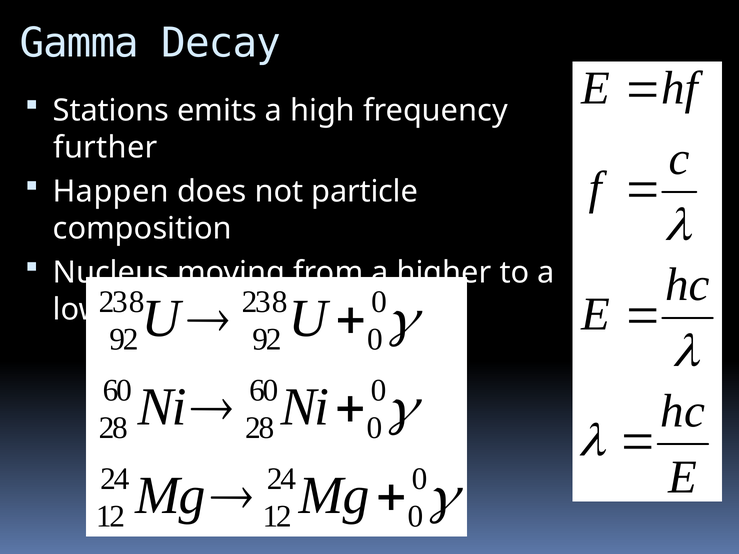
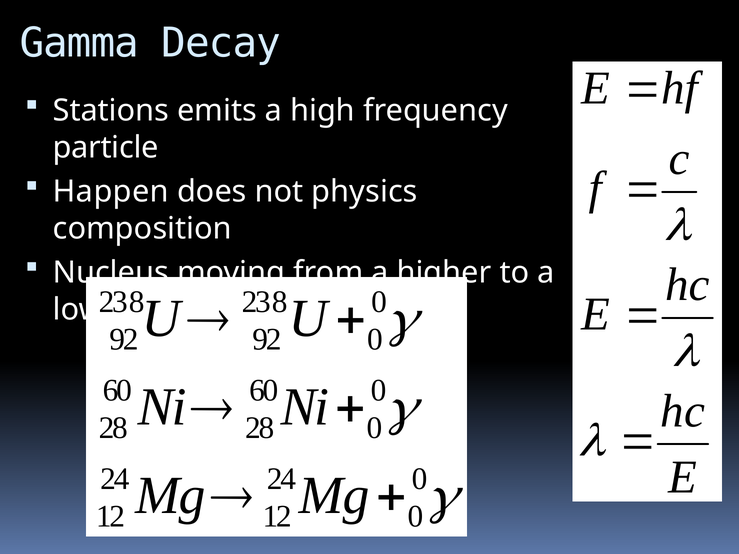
further: further -> particle (106, 147)
particle: particle -> physics (365, 192)
